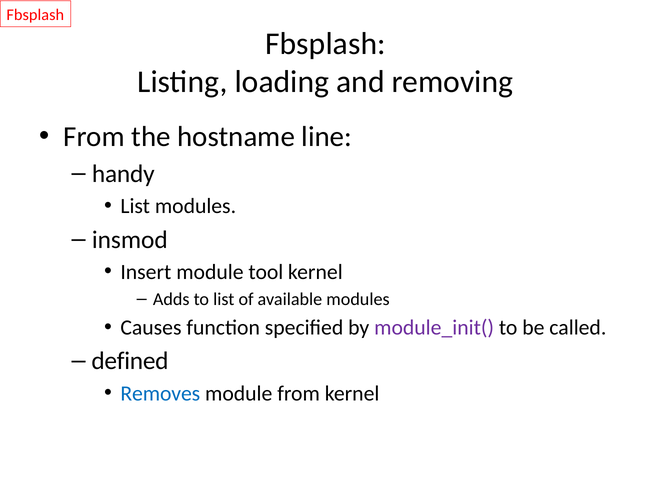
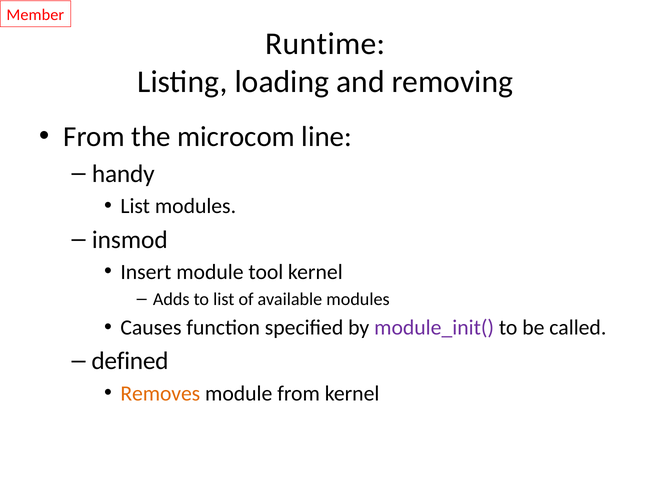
Fbsplash: Fbsplash -> Member (35, 15)
Fbsplash: Fbsplash -> Runtime (325, 44)
hostname: hostname -> microcom (236, 137)
Removes colour: blue -> orange (160, 394)
